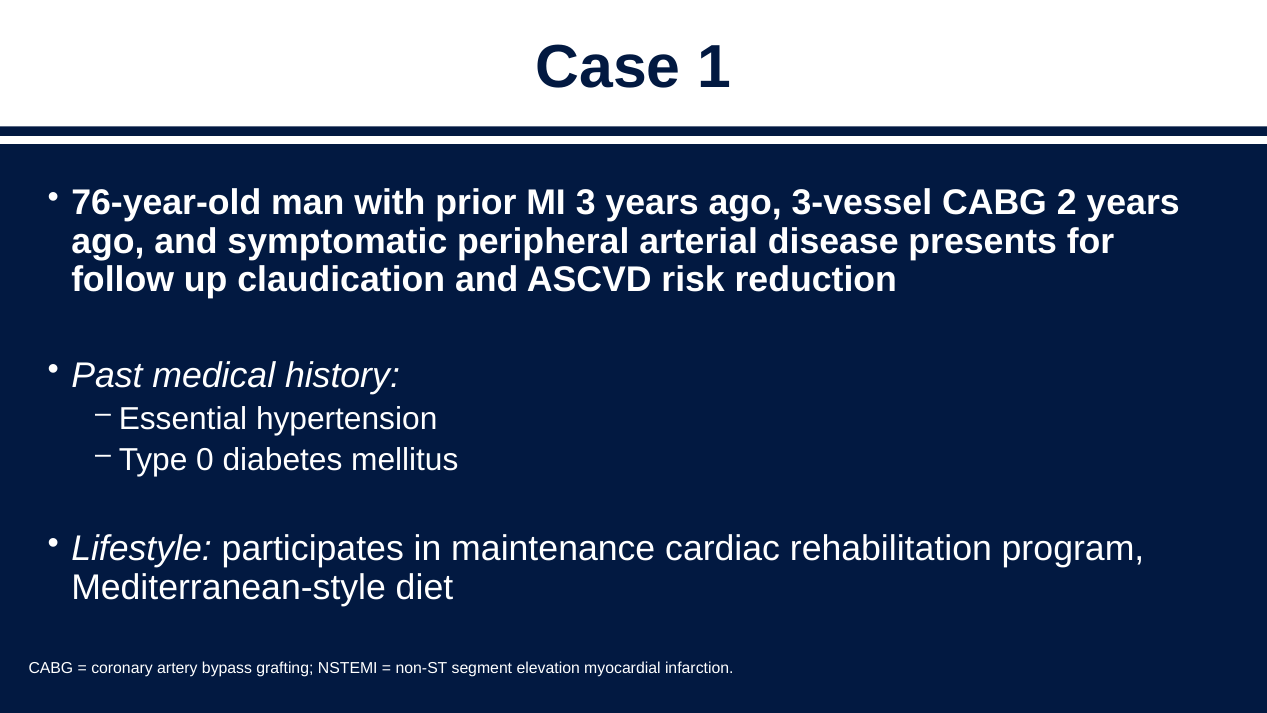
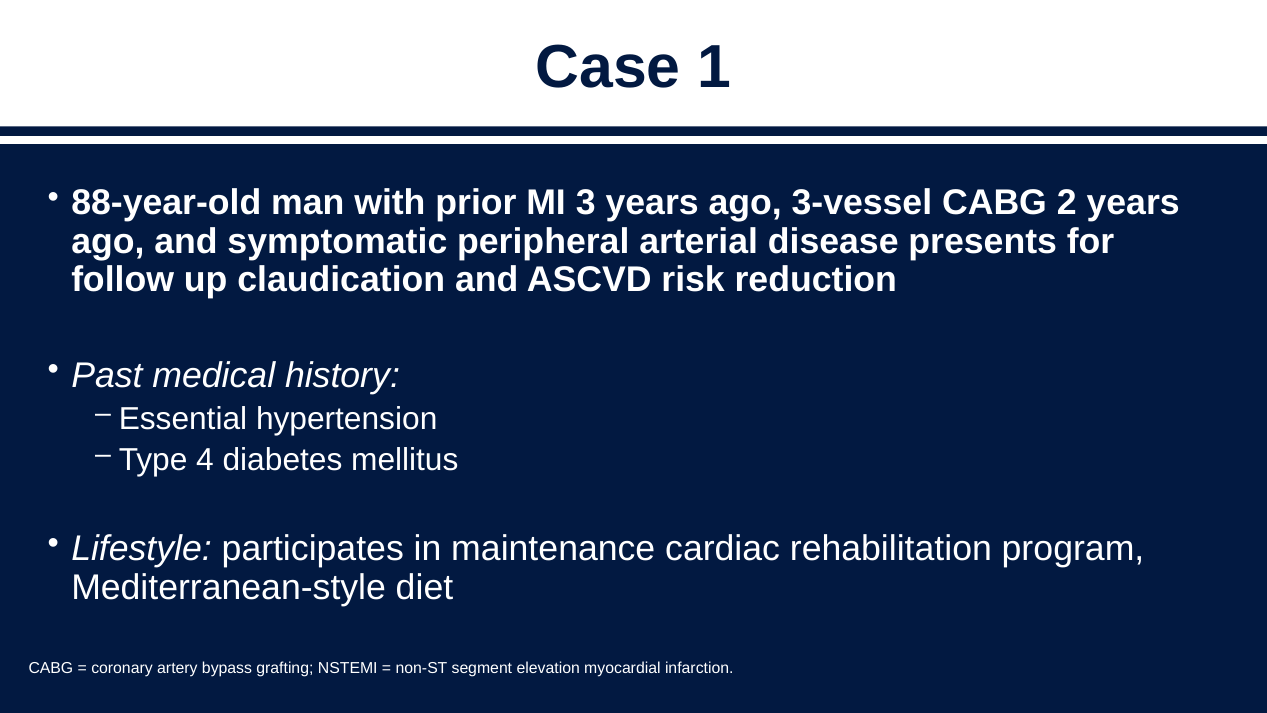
76-year-old: 76-year-old -> 88-year-old (166, 203)
0: 0 -> 4 (205, 460)
